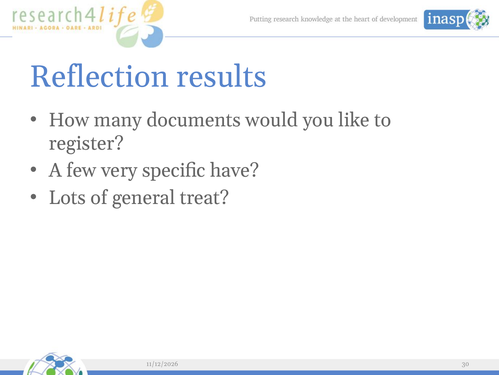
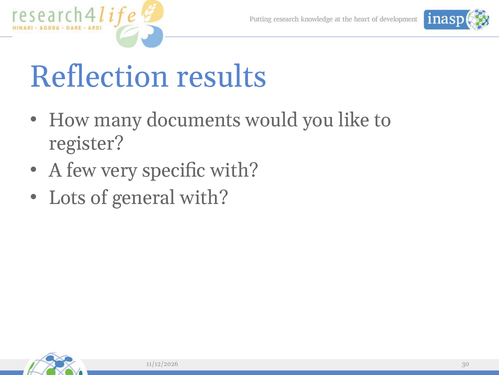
specific have: have -> with (234, 170)
general treat: treat -> with (204, 197)
